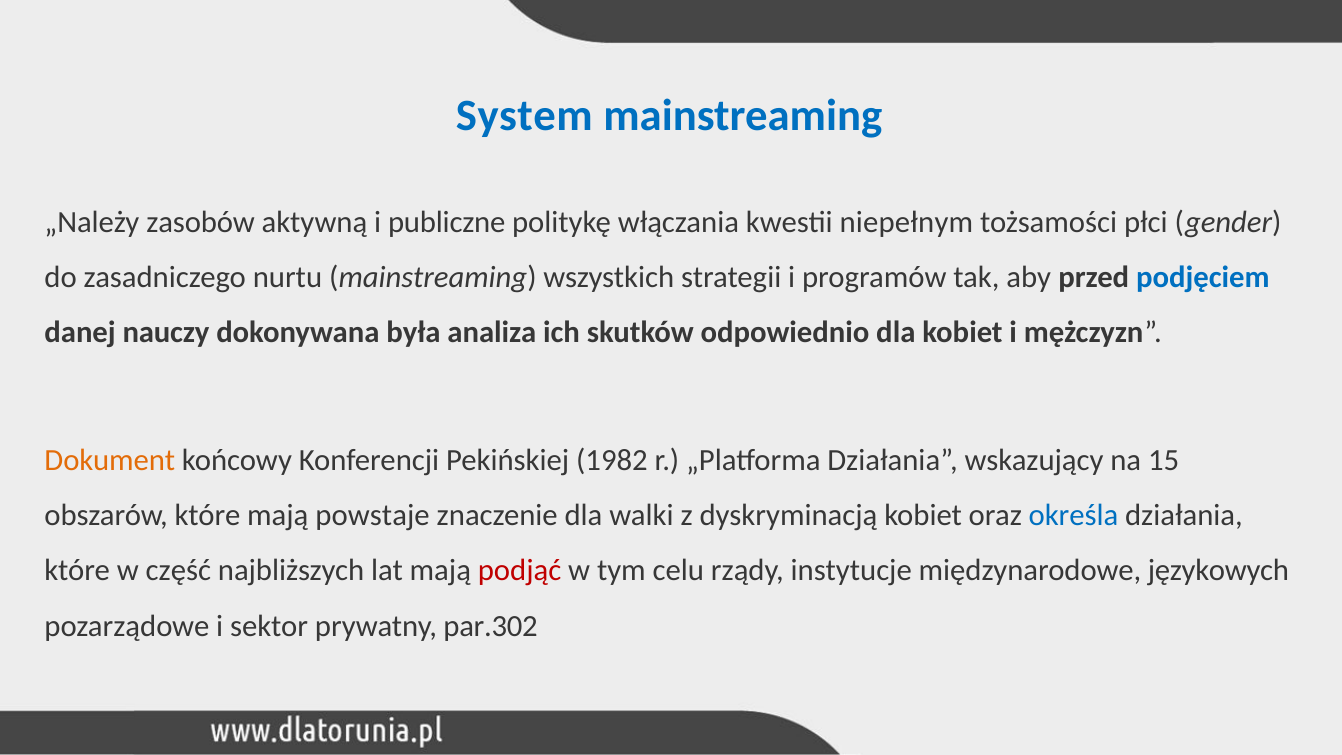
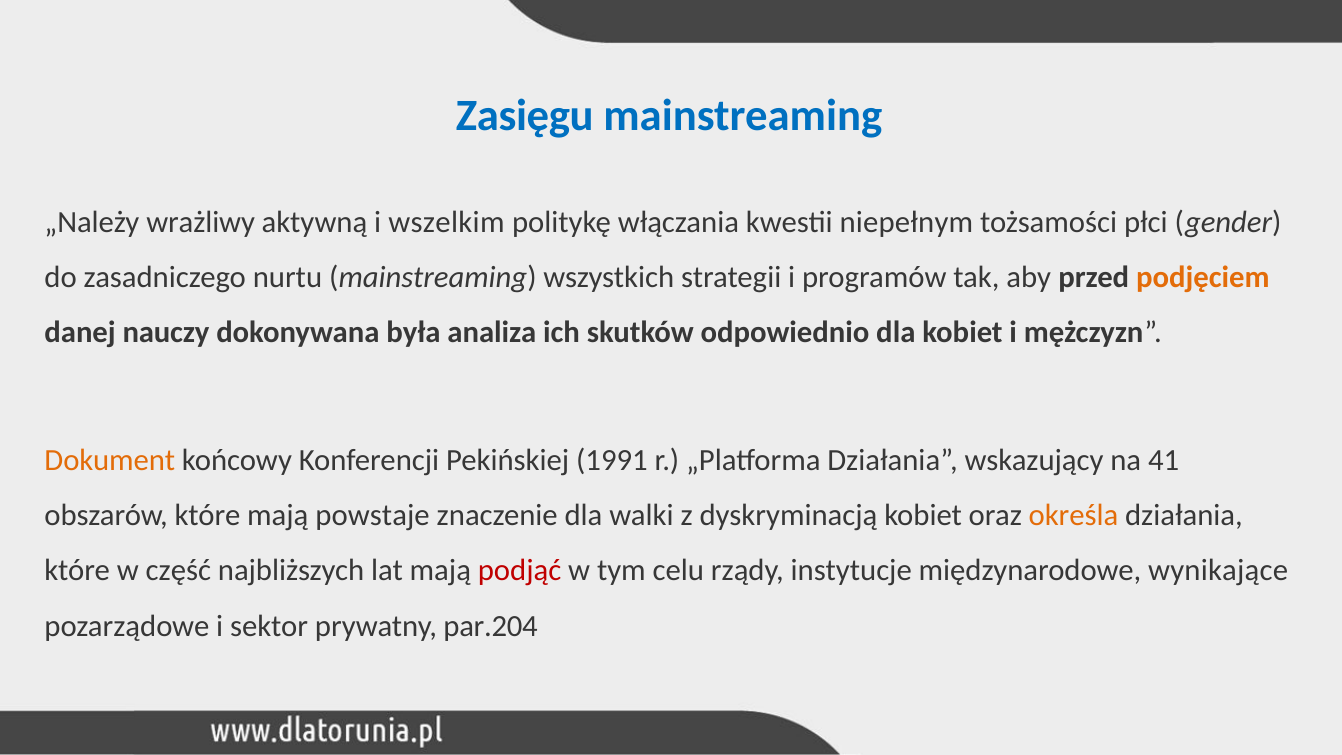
System: System -> Zasięgu (525, 116)
zasobów: zasobów -> wrażliwy (201, 222)
publiczne: publiczne -> wszelkim (446, 222)
podjęciem colour: blue -> orange (1203, 277)
1982: 1982 -> 1991 (612, 460)
15: 15 -> 41 (1164, 460)
określa colour: blue -> orange (1073, 515)
językowych: językowych -> wynikające (1218, 571)
par.302: par.302 -> par.204 (490, 626)
